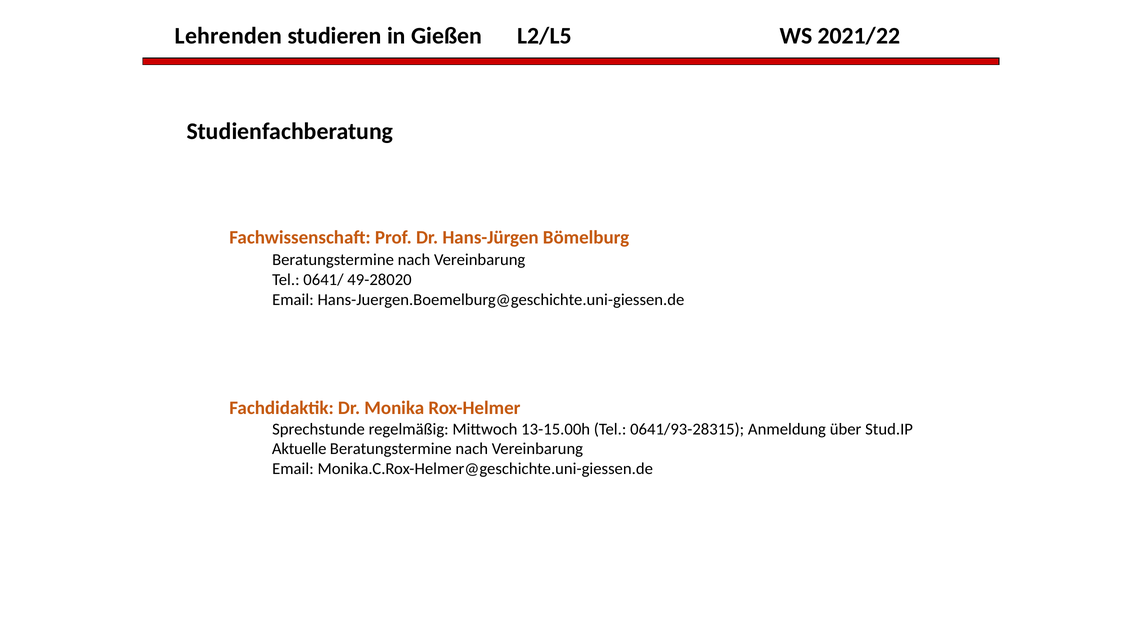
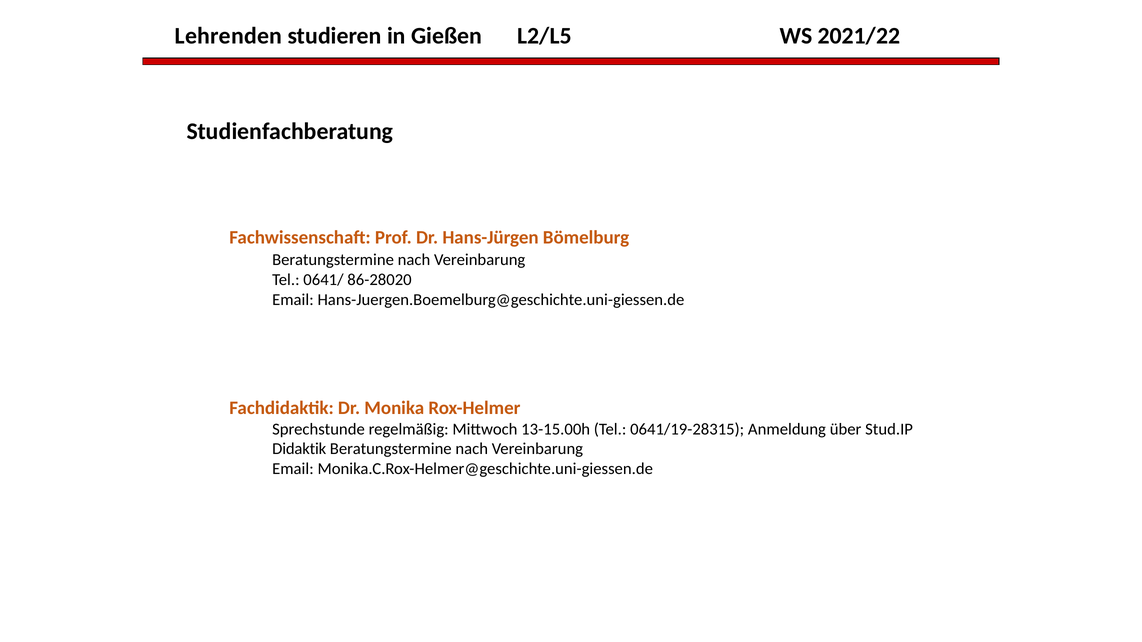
49-28020: 49-28020 -> 86-28020 (379, 280)
0641/93-28315: 0641/93-28315 -> 0641/19-28315 (687, 429)
Aktuelle: Aktuelle -> Didaktik (299, 449)
